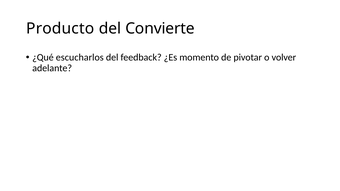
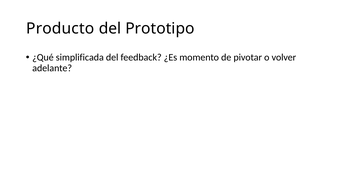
Convierte: Convierte -> Prototipo (160, 29)
escucharlos: escucharlos -> simplificada (80, 57)
